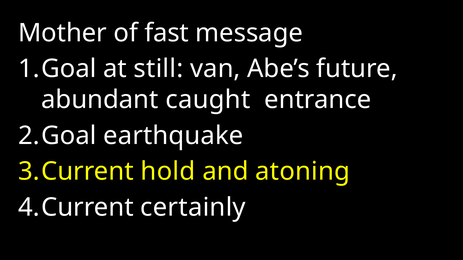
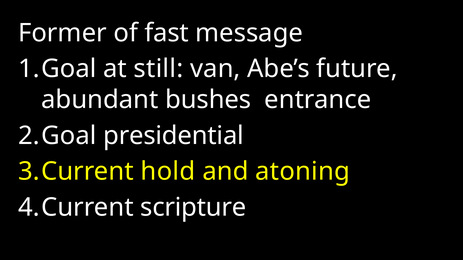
Mother: Mother -> Former (62, 33)
caught: caught -> bushes (208, 100)
earthquake: earthquake -> presidential (173, 136)
certainly: certainly -> scripture (193, 208)
